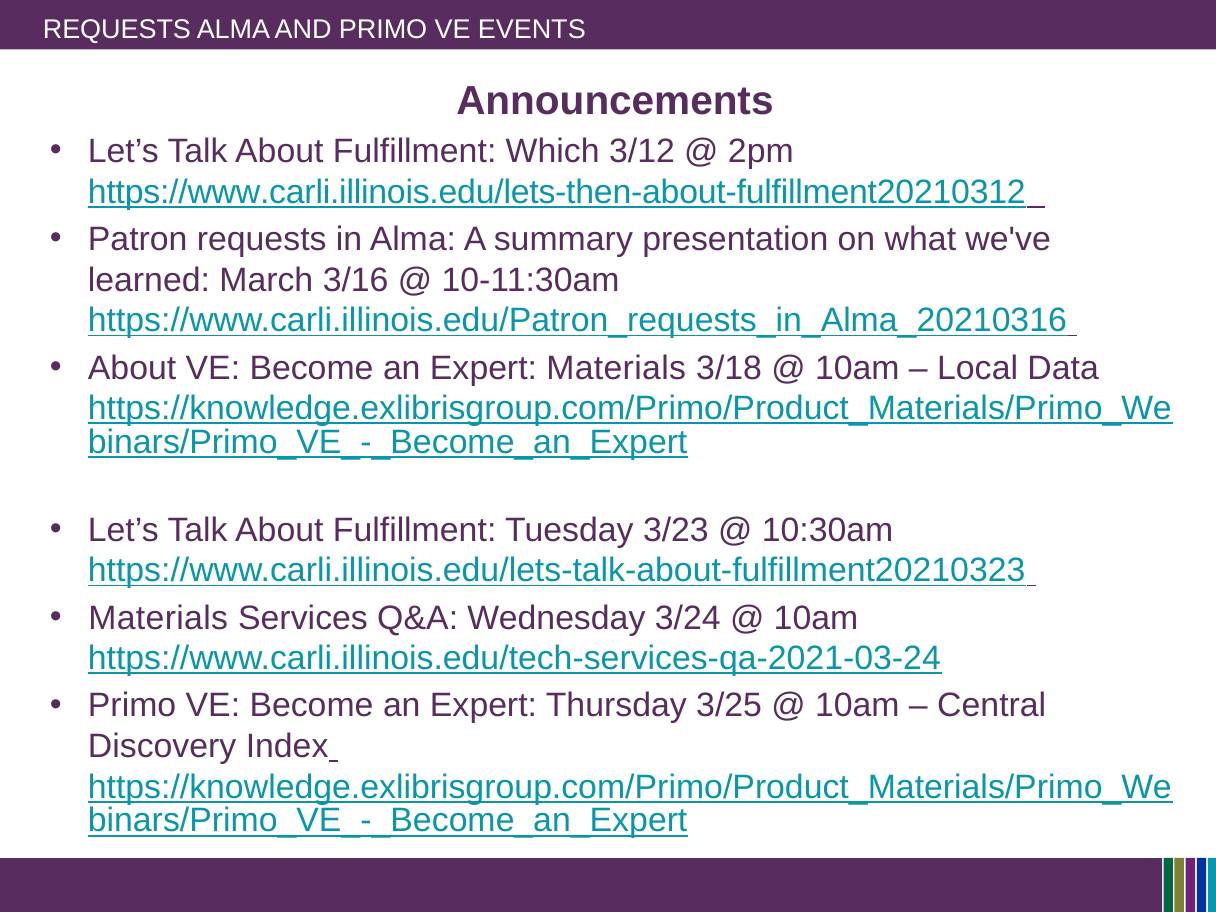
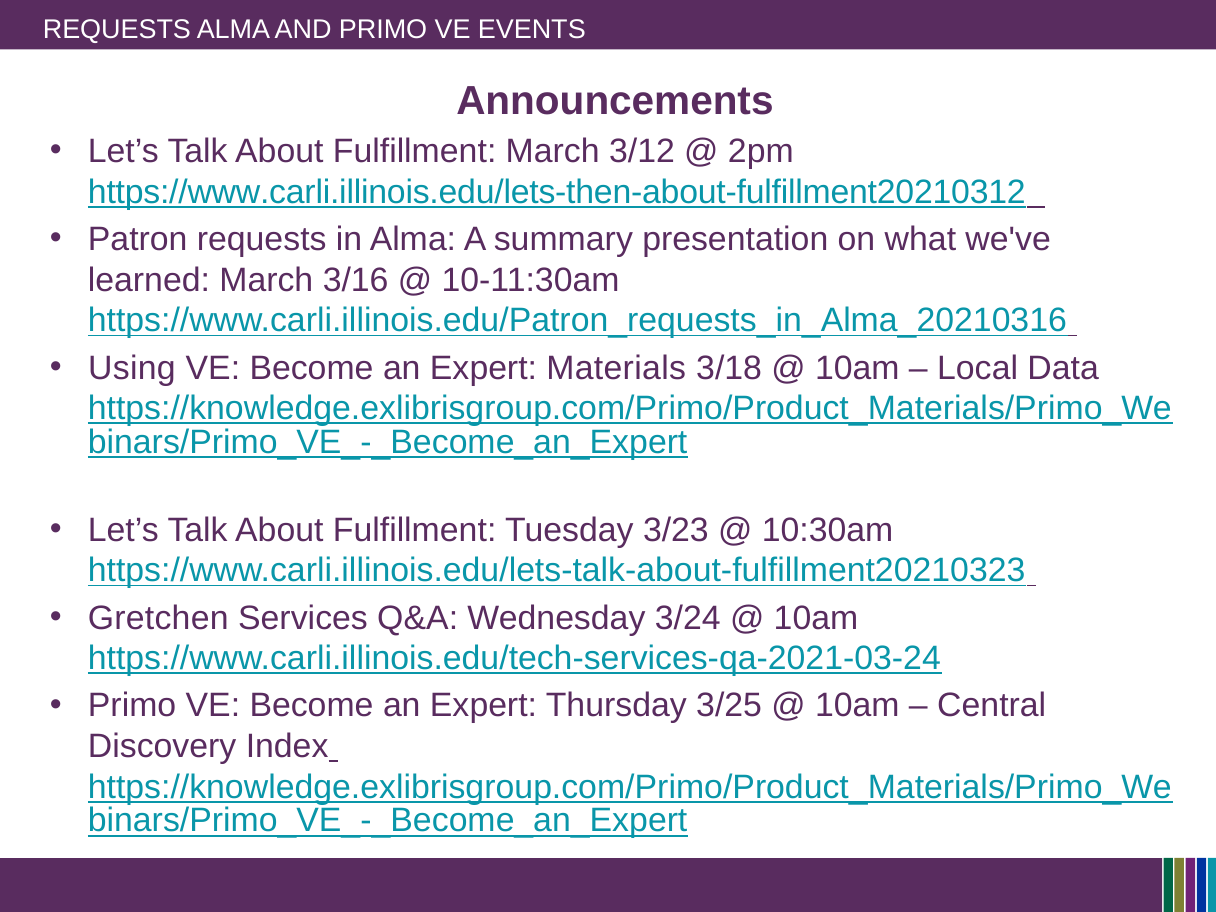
Fulfillment Which: Which -> March (553, 152)
About: About -> Using (132, 368)
Materials: Materials -> Gretchen (158, 618)
